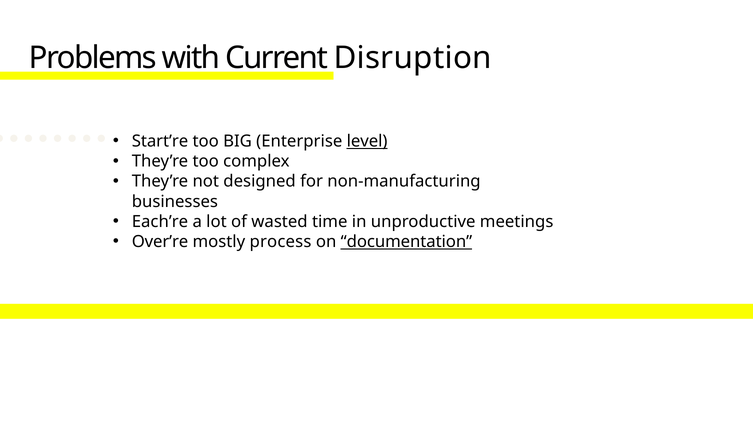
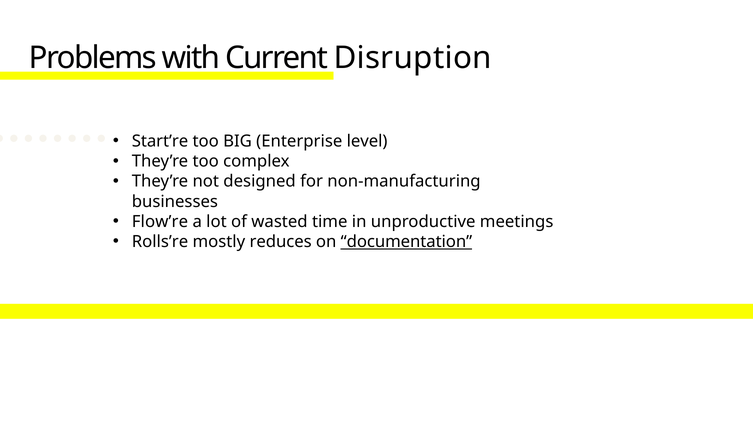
level underline: present -> none (367, 142)
Each’re: Each’re -> Flow’re (160, 222)
Over’re: Over’re -> Rolls’re (160, 242)
process: process -> reduces (281, 242)
